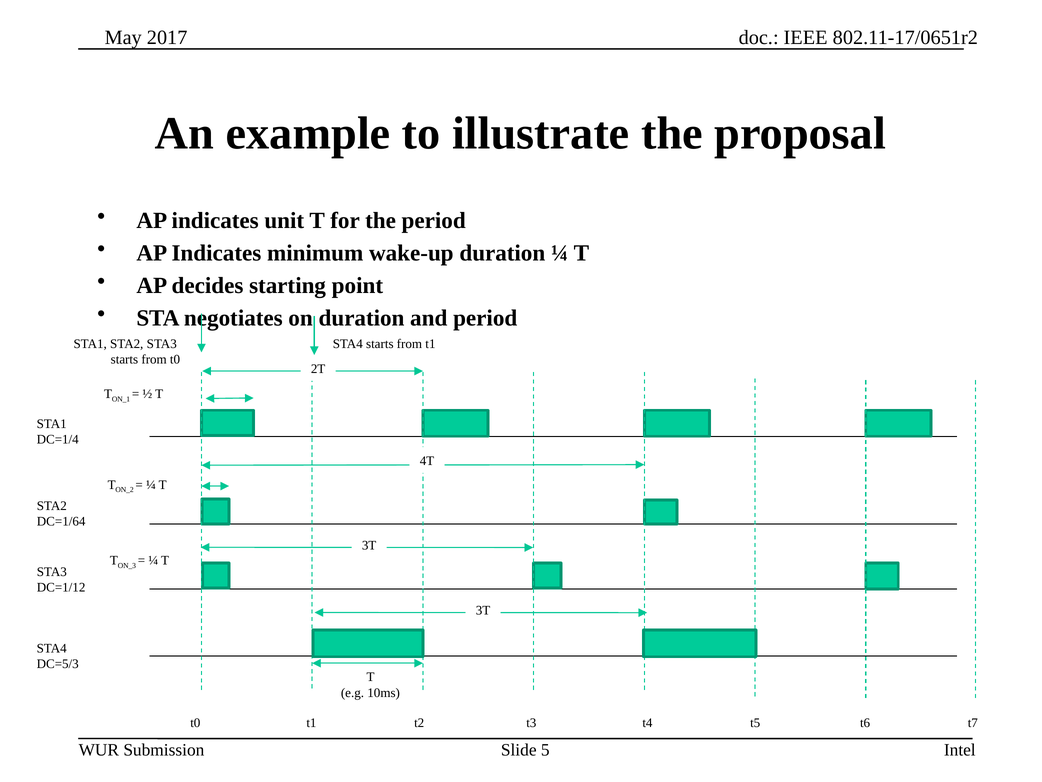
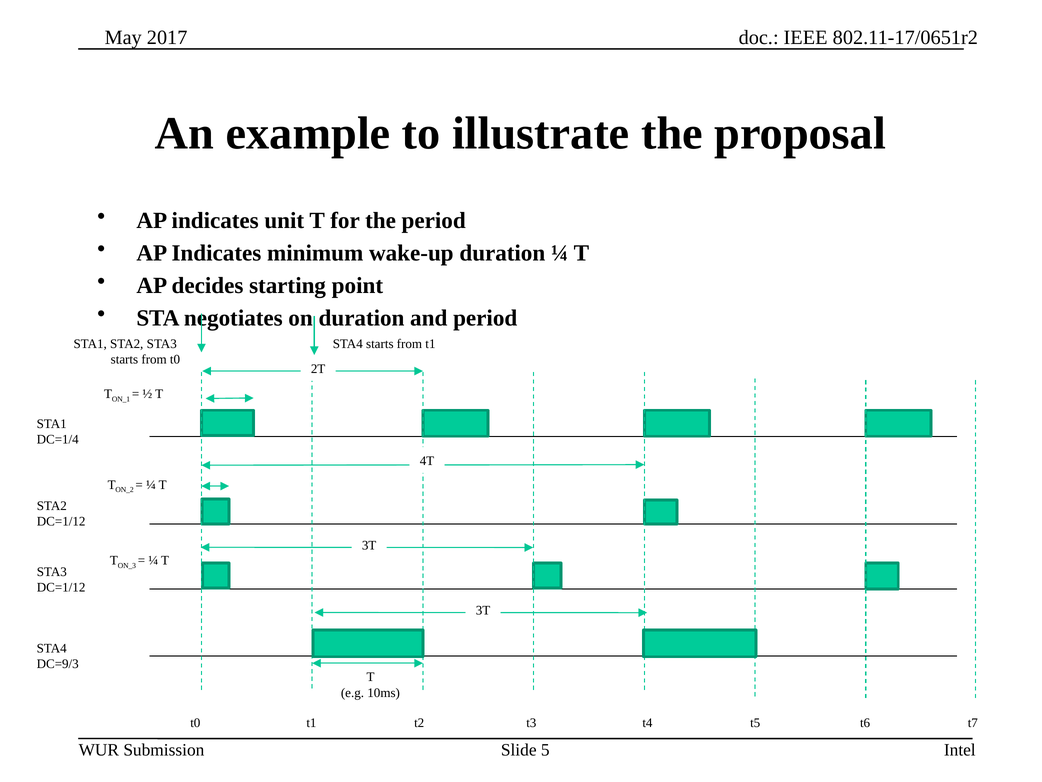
DC=1/64: DC=1/64 -> DC=1/12 (61, 521)
DC=5/3: DC=5/3 -> DC=9/3 (58, 664)
